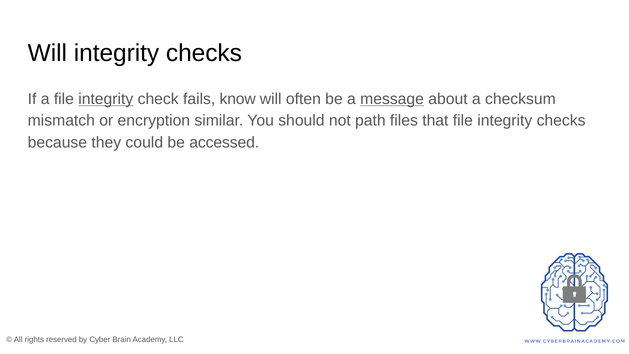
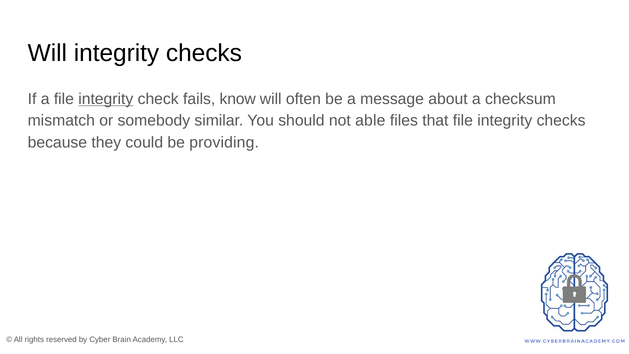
message underline: present -> none (392, 99)
encryption: encryption -> somebody (154, 121)
path: path -> able (370, 121)
accessed: accessed -> providing (224, 142)
